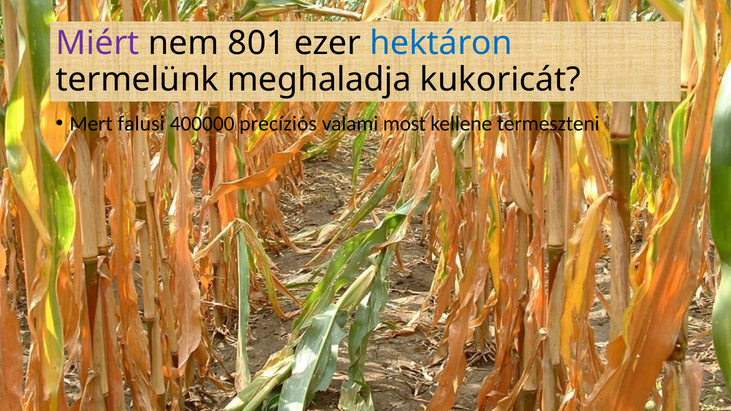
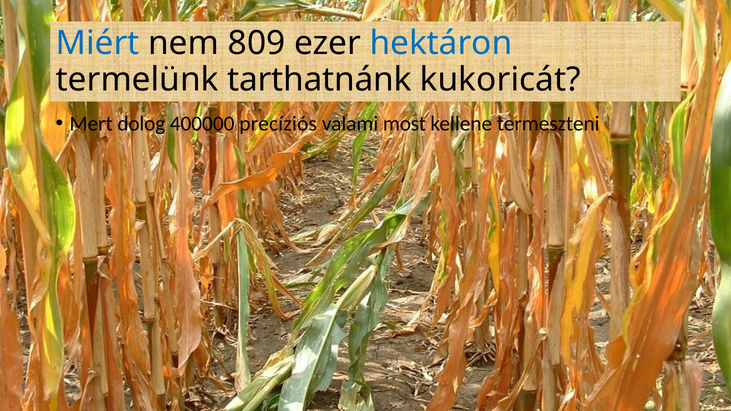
Miért colour: purple -> blue (98, 43)
801: 801 -> 809 (257, 43)
meghaladja: meghaladja -> tarthatnánk (319, 79)
falusi: falusi -> dolog (141, 124)
